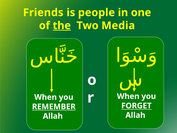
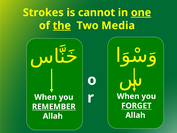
Friends: Friends -> Strokes (43, 13)
people: people -> cannot (97, 13)
one underline: none -> present (141, 13)
